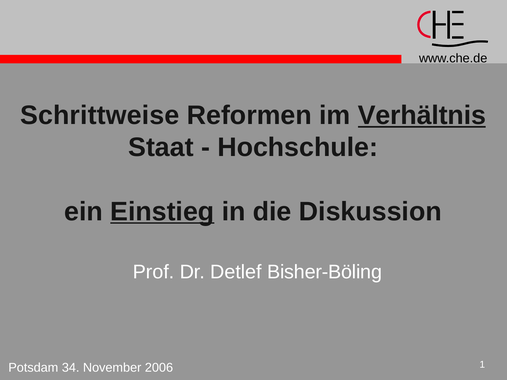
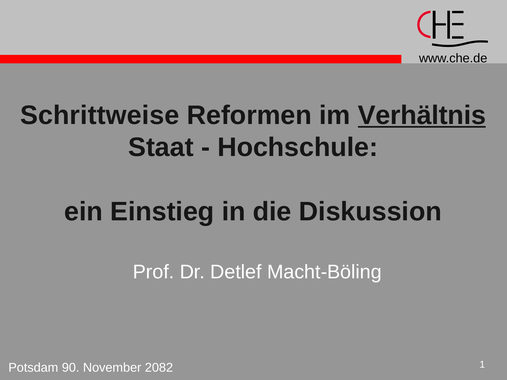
Einstieg underline: present -> none (162, 212)
Bisher-Böling: Bisher-Böling -> Macht-Böling (324, 272)
34: 34 -> 90 (71, 368)
2006: 2006 -> 2082 (159, 368)
